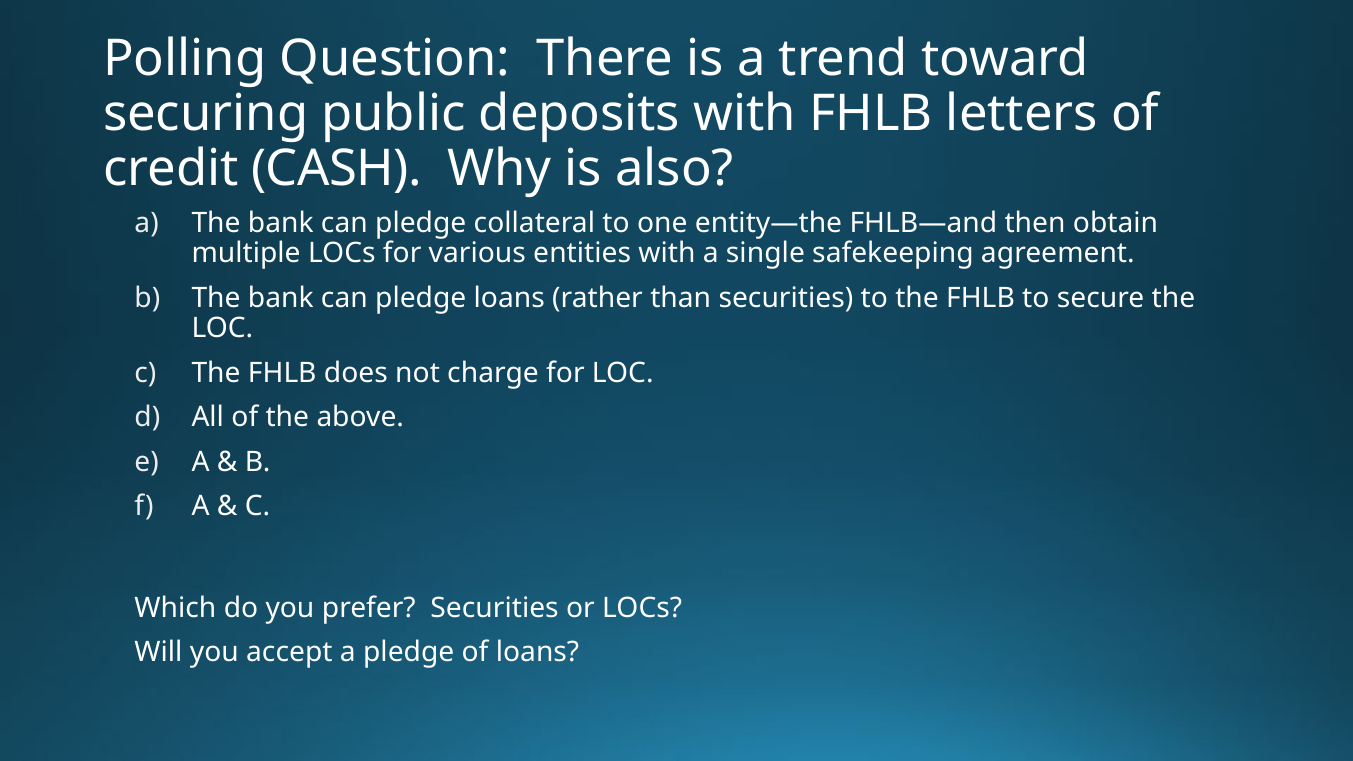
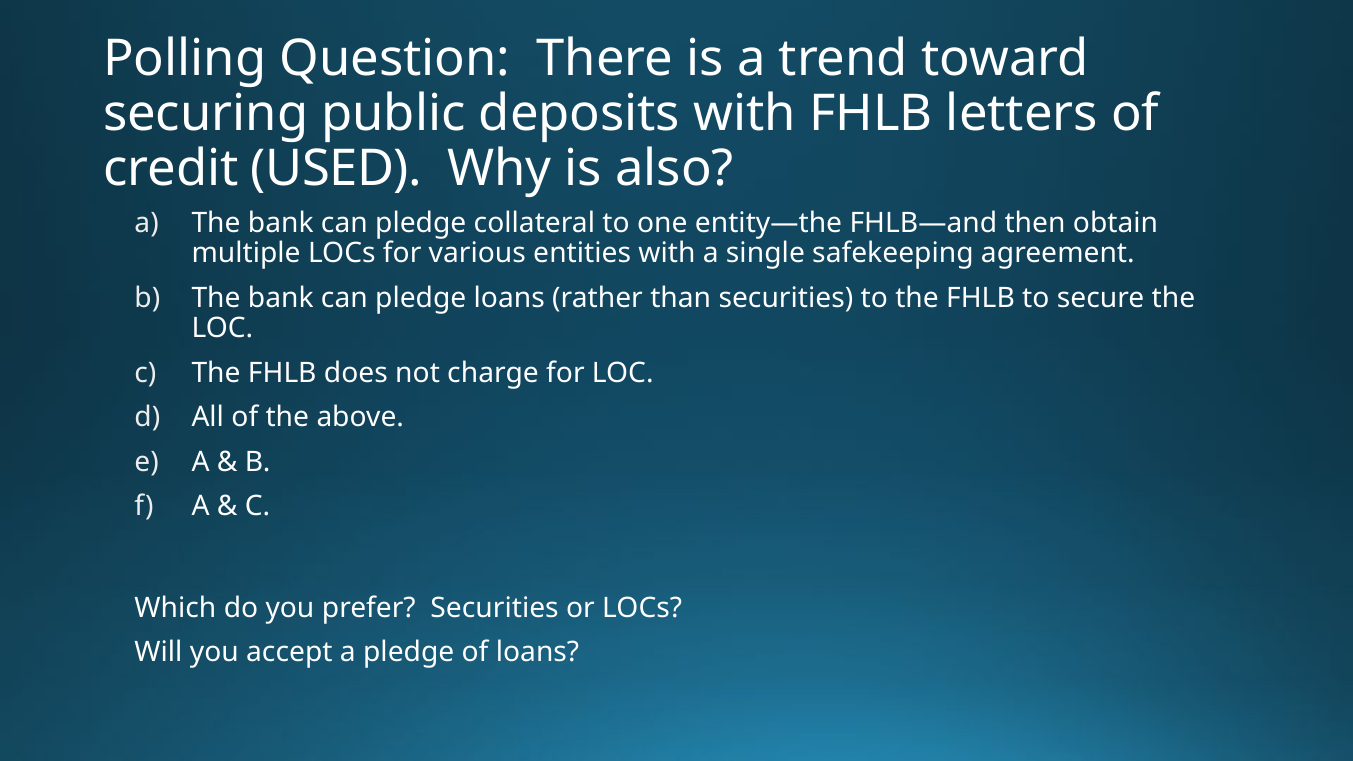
CASH: CASH -> USED (336, 169)
